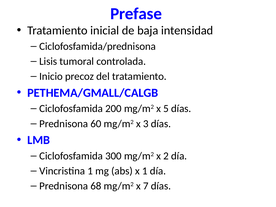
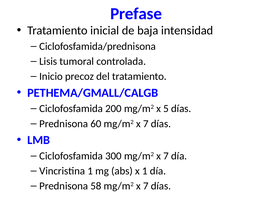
60 mg/m2 x 3: 3 -> 7 (146, 124)
300 mg/m2 x 2: 2 -> 7 (166, 156)
68: 68 -> 58 (96, 186)
